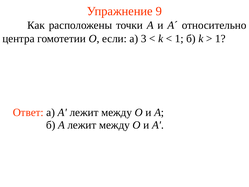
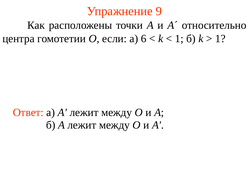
3: 3 -> 6 (144, 39)
